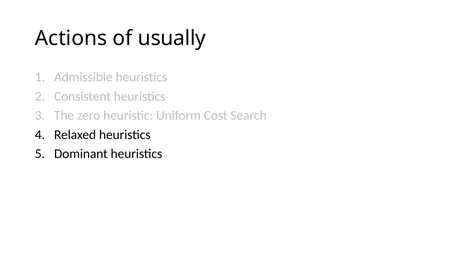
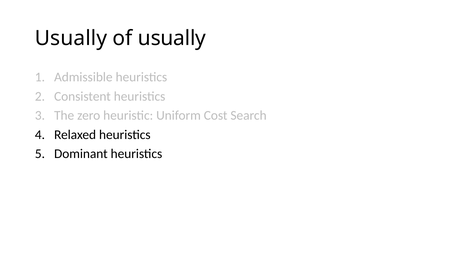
Actions: Actions -> Usually (71, 38)
